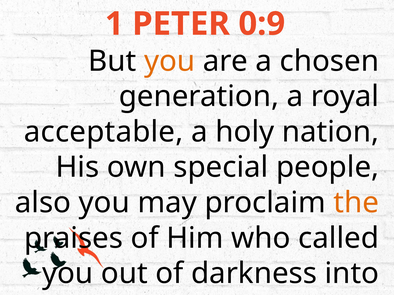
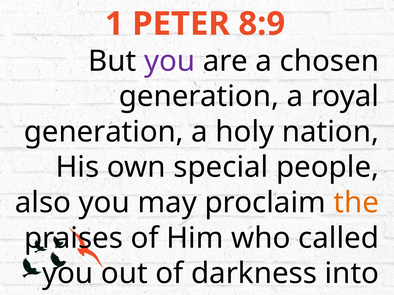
0:9: 0:9 -> 8:9 (262, 24)
you colour: orange -> purple (170, 61)
acceptable: acceptable -> generation (104, 132)
